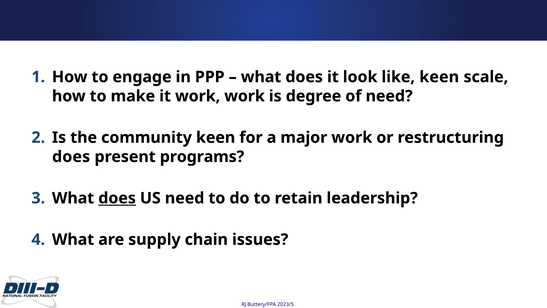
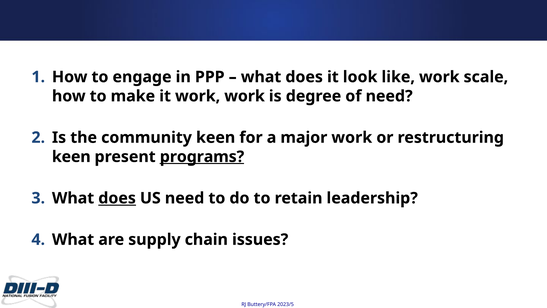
like keen: keen -> work (439, 77)
does: does -> keen (71, 157)
programs underline: none -> present (202, 157)
